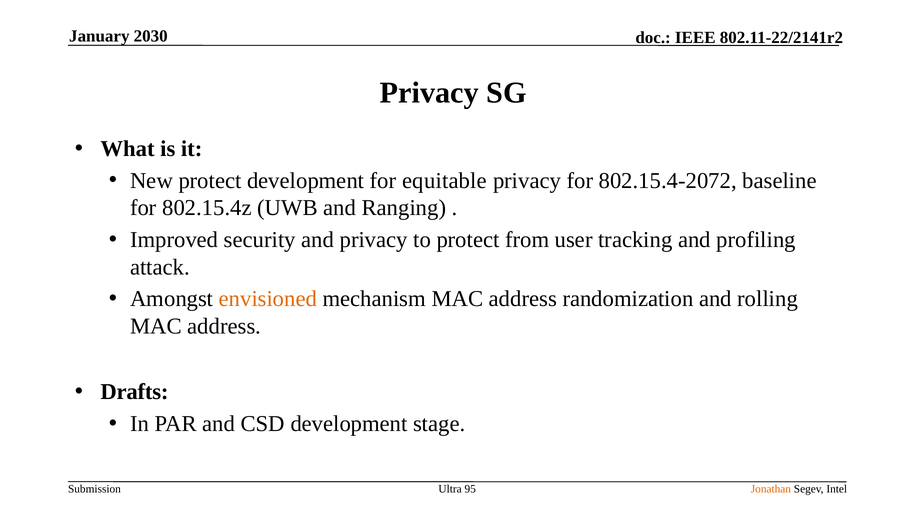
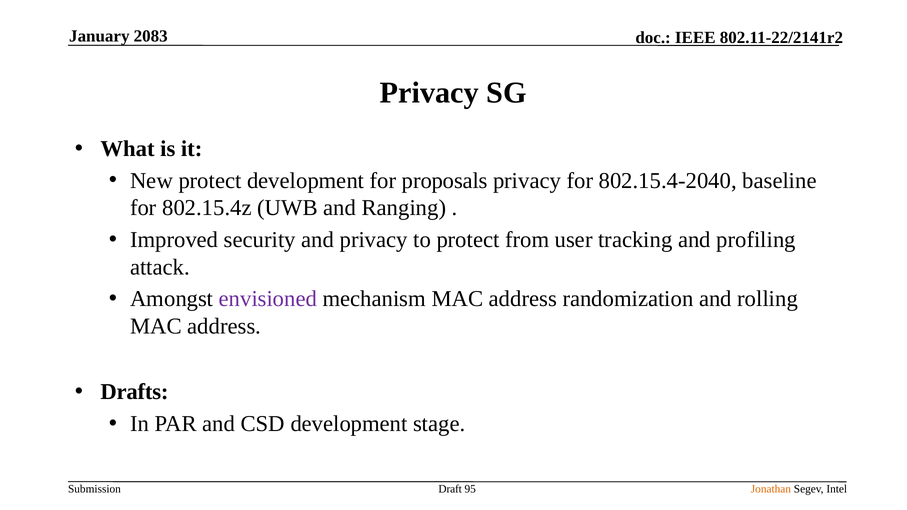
2030: 2030 -> 2083 (151, 36)
equitable: equitable -> proposals (445, 181)
802.15.4-2072: 802.15.4-2072 -> 802.15.4-2040 (668, 181)
envisioned colour: orange -> purple (268, 299)
Ultra: Ultra -> Draft (450, 489)
